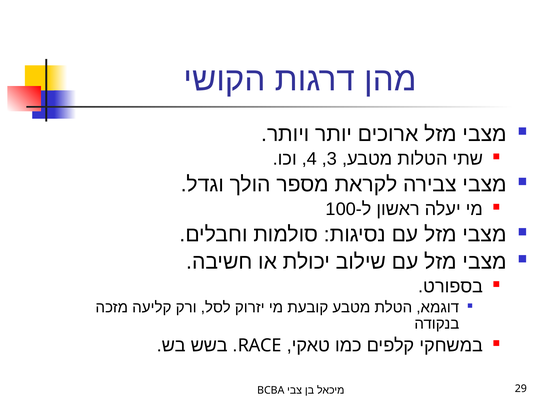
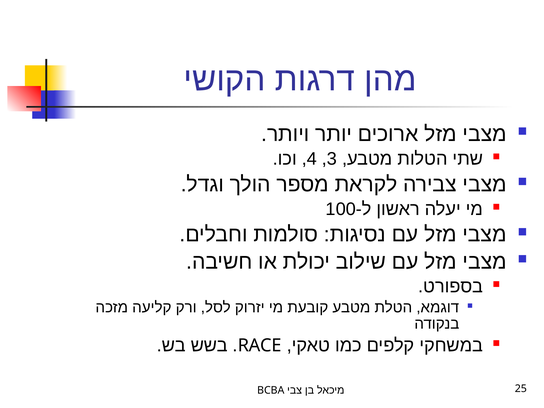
29: 29 -> 25 (521, 389)
